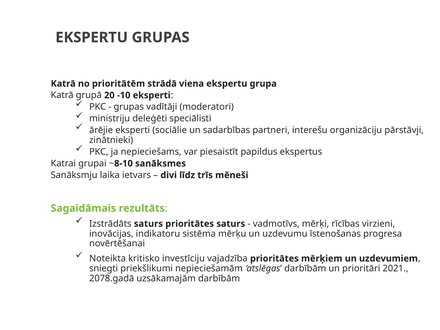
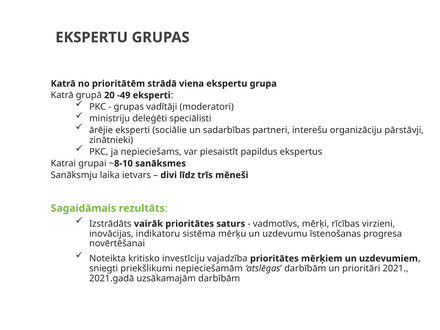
-10: -10 -> -49 (124, 95)
Izstrādāts saturs: saturs -> vairāk (148, 224)
2078.gadā: 2078.gadā -> 2021.gadā (112, 278)
